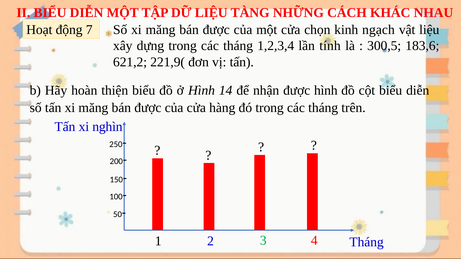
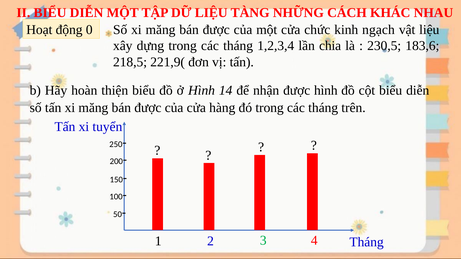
7: 7 -> 0 (89, 30)
chọn: chọn -> chức (317, 30)
tính: tính -> chia (330, 46)
300,5: 300,5 -> 230,5 (384, 46)
621,2: 621,2 -> 218,5 (130, 62)
nghìn: nghìn -> tuyển (107, 127)
